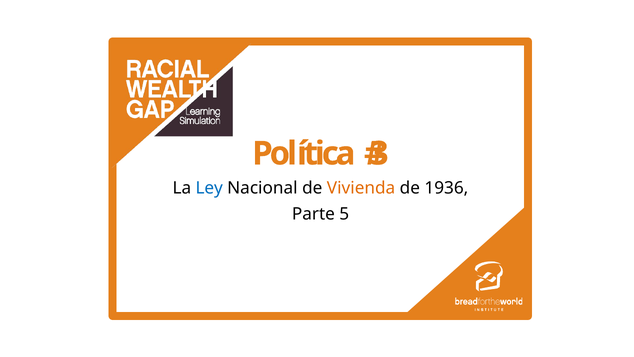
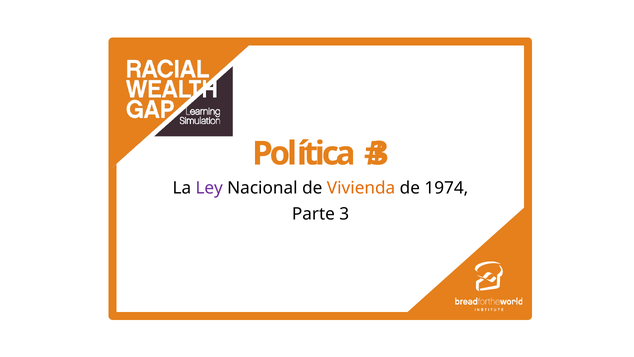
Ley colour: blue -> purple (209, 188)
1936: 1936 -> 1974 (446, 188)
Parte 5: 5 -> 3 (344, 214)
